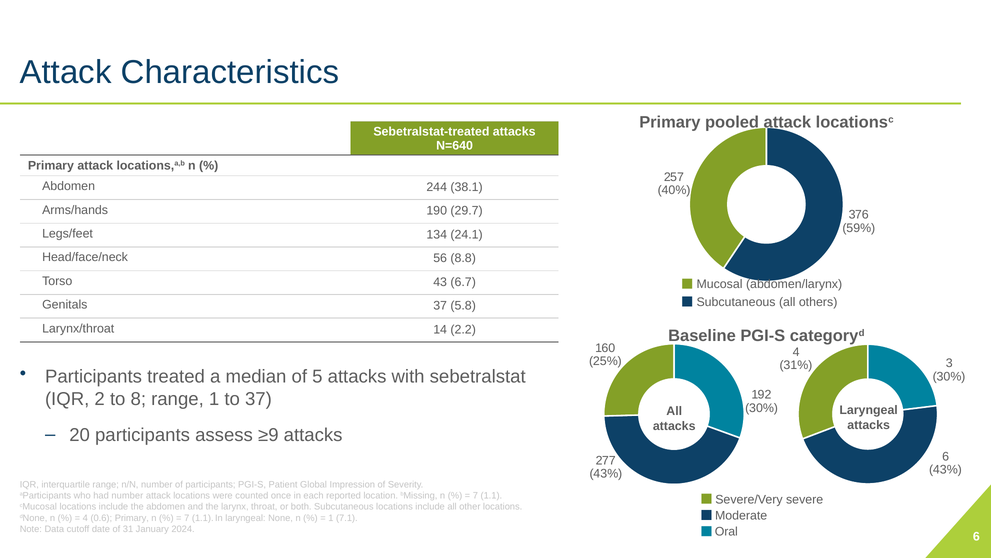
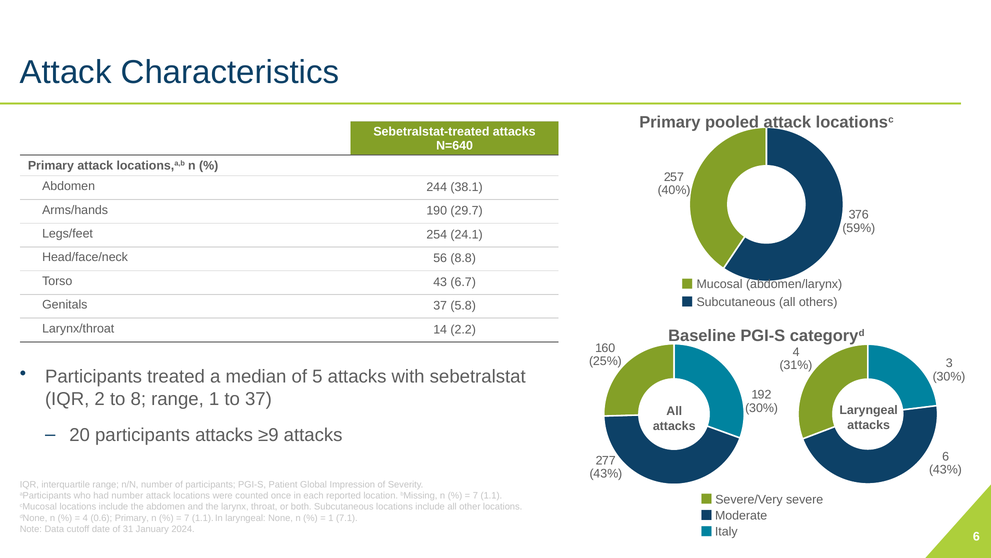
134: 134 -> 254 (437, 234)
participants assess: assess -> attacks (224, 435)
Oral: Oral -> Italy (726, 531)
